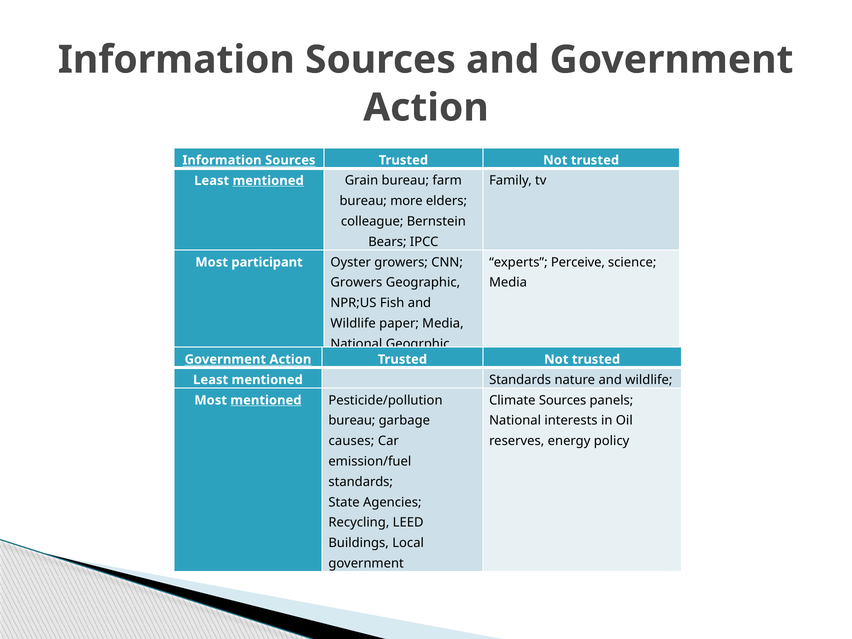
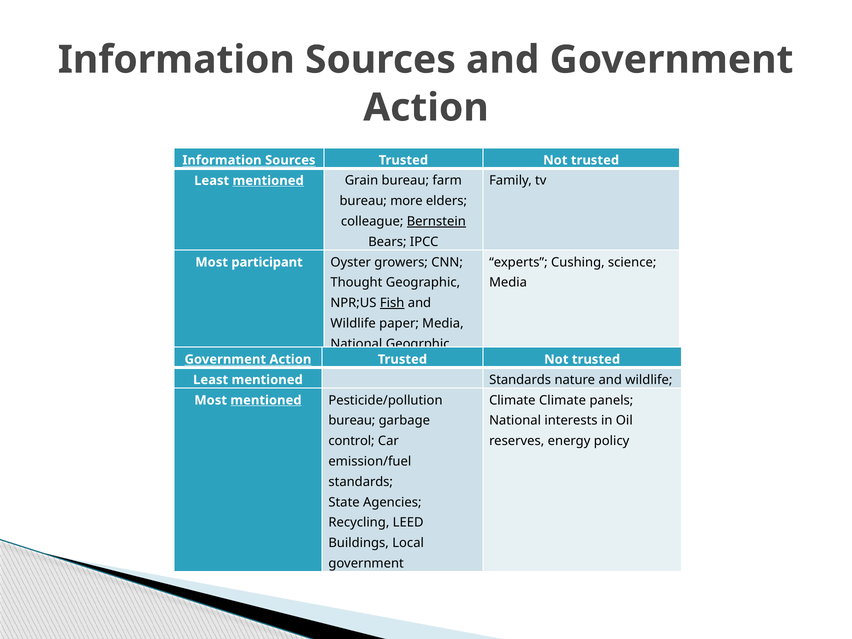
Bernstein underline: none -> present (436, 221)
Perceive: Perceive -> Cushing (578, 262)
Growers: Growers -> Thought (356, 283)
Fish underline: none -> present (392, 303)
Climate Sources: Sources -> Climate (563, 400)
causes: causes -> control (352, 441)
